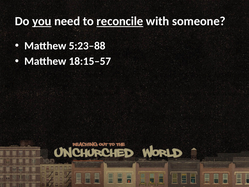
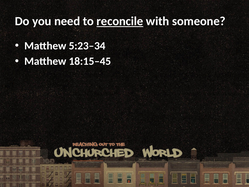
you underline: present -> none (42, 21)
5:23–88: 5:23–88 -> 5:23–34 (87, 46)
18:15–57: 18:15–57 -> 18:15–45 (90, 61)
